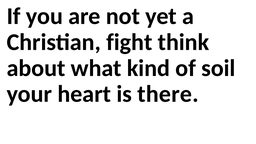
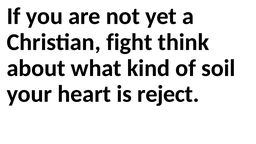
there: there -> reject (168, 94)
